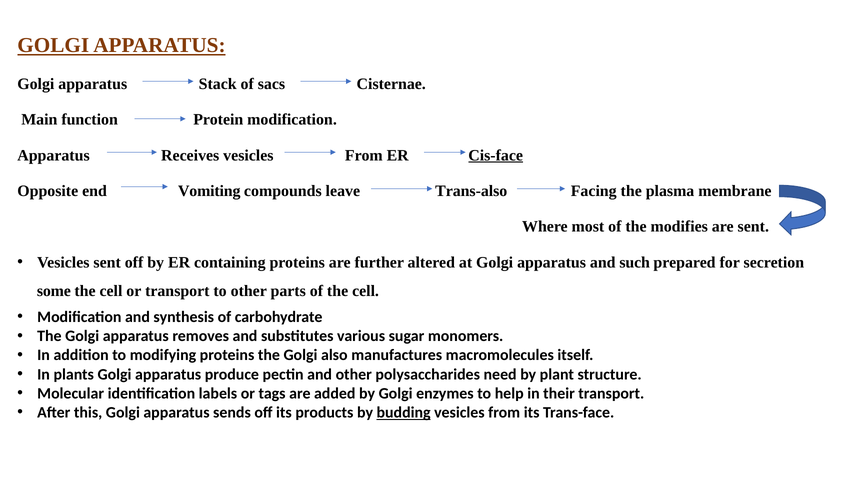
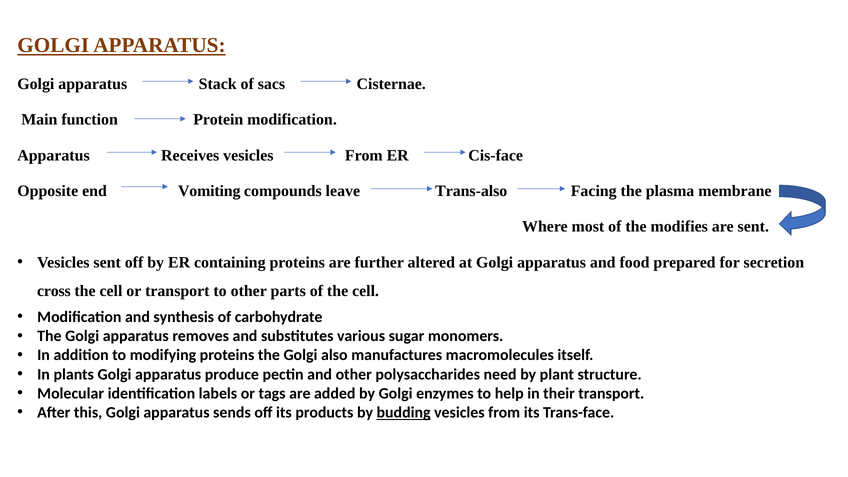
Cis-face underline: present -> none (496, 155)
such: such -> food (635, 262)
some: some -> cross (54, 291)
